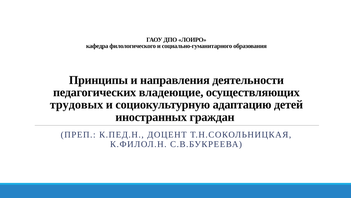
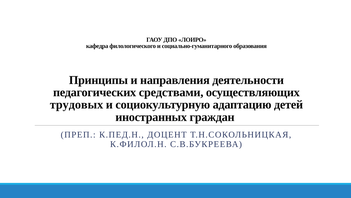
владеющие: владеющие -> средствами (171, 92)
